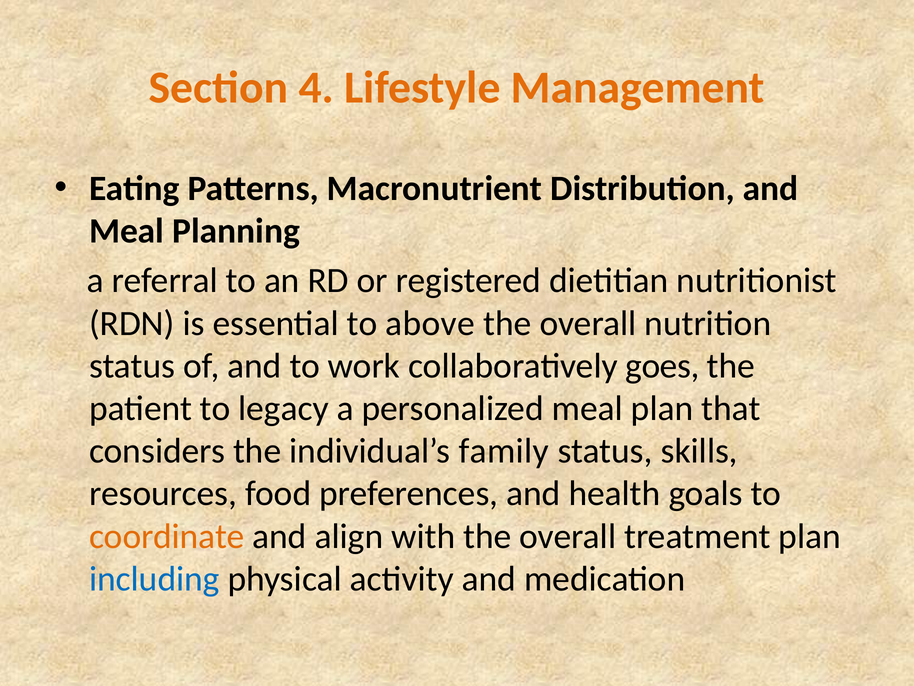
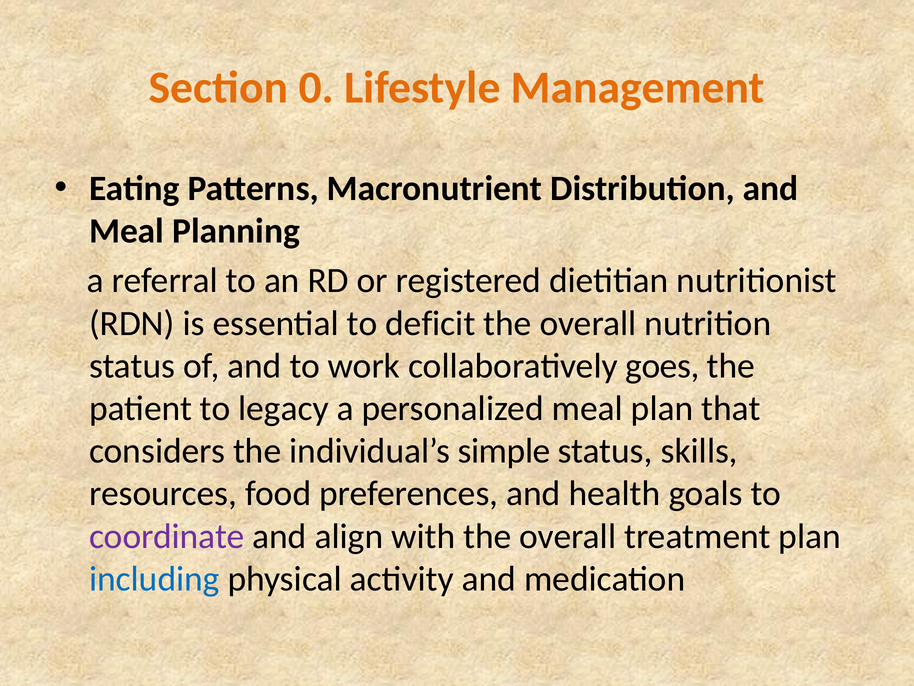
4: 4 -> 0 (316, 88)
above: above -> deficit (430, 323)
family: family -> simple (504, 451)
coordinate colour: orange -> purple (167, 536)
